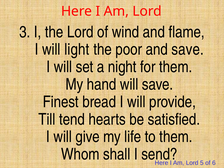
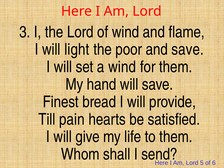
a night: night -> wind (122, 67)
tend: tend -> pain (72, 119)
